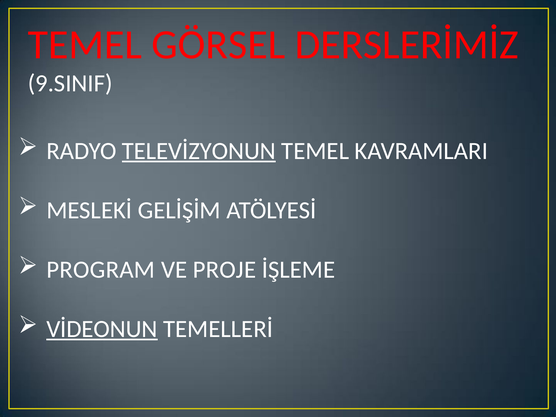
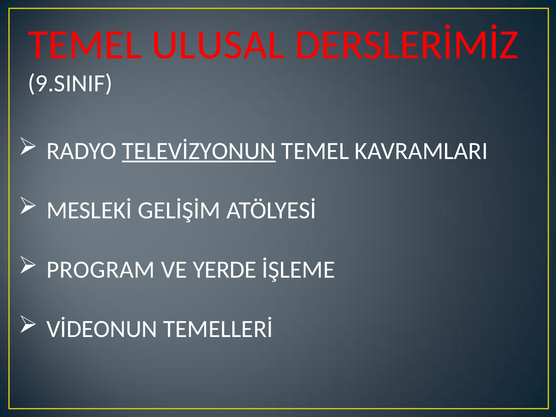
GÖRSEL: GÖRSEL -> ULUSAL (218, 45)
PROJE: PROJE -> YERDE (225, 270)
VİDEONUN underline: present -> none (102, 329)
